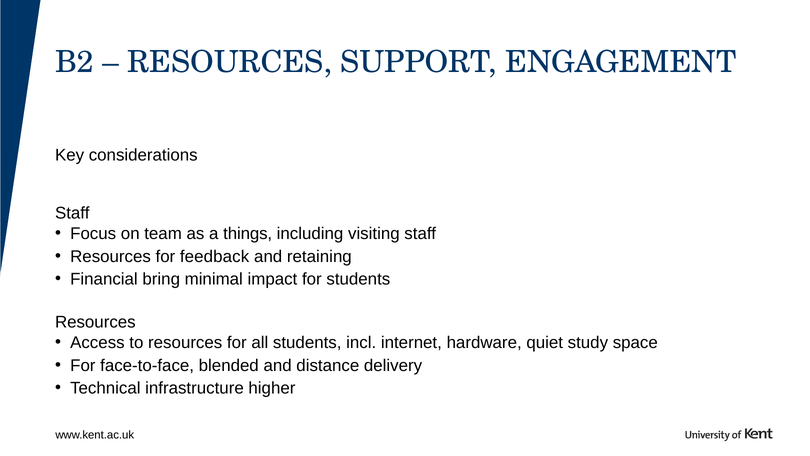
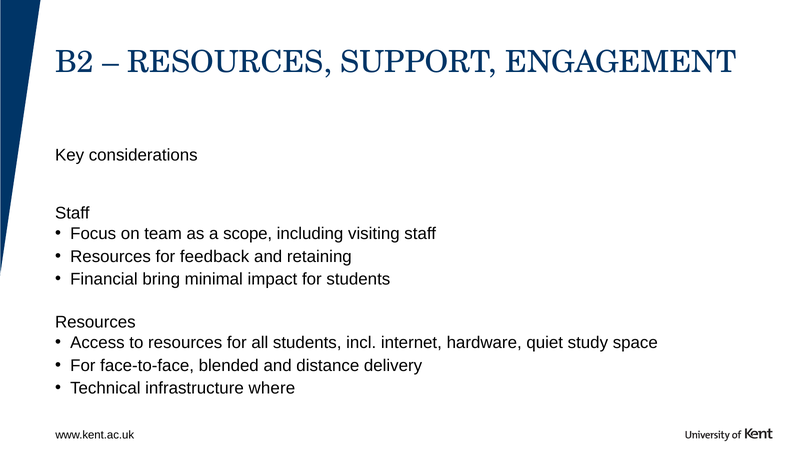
things: things -> scope (248, 233)
higher: higher -> where (272, 388)
